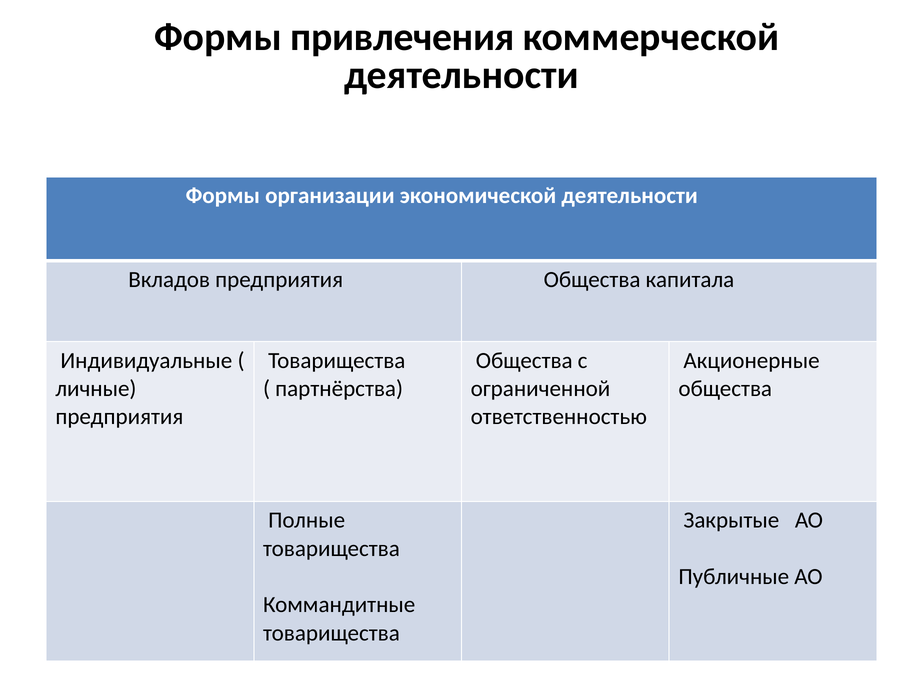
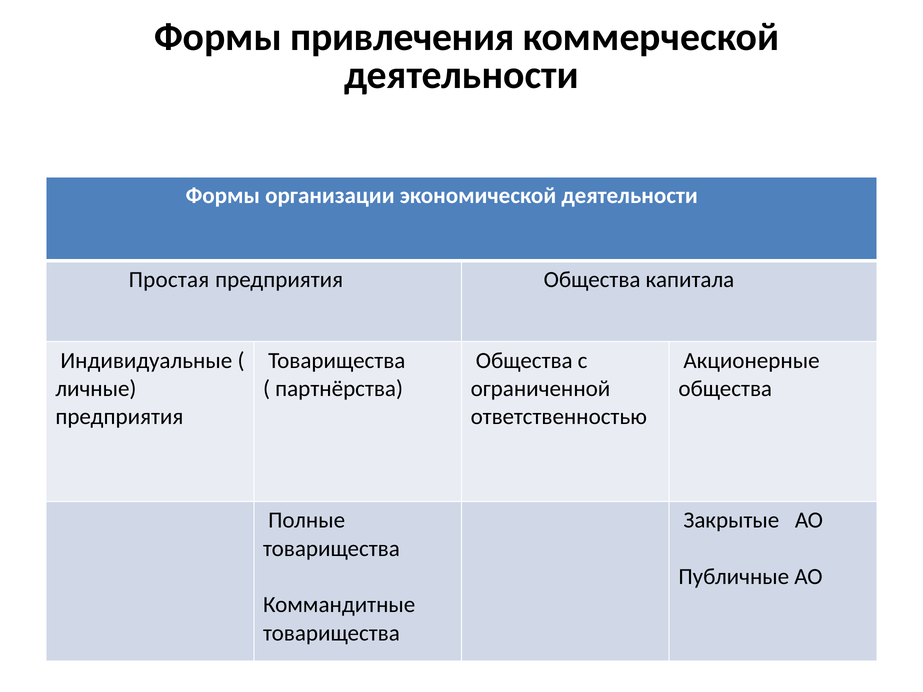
Вкладов: Вкладов -> Простая (169, 280)
